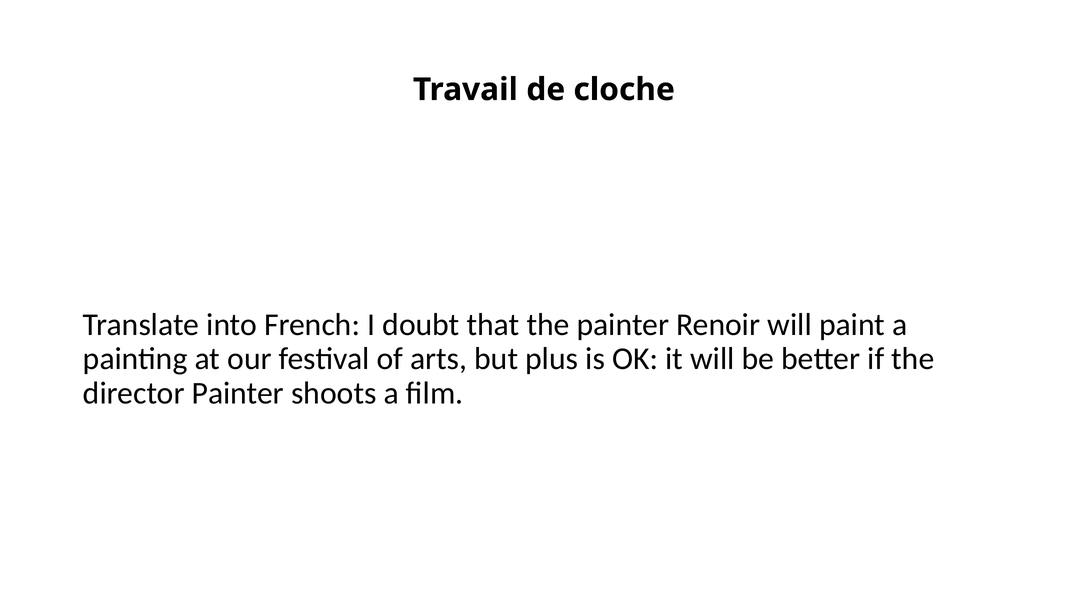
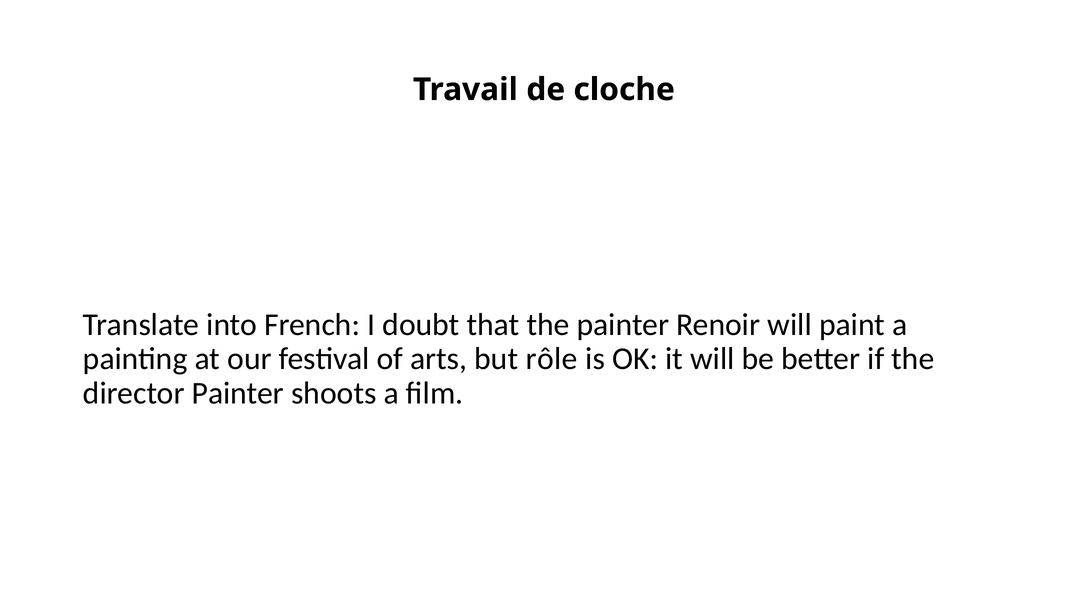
plus: plus -> rôle (552, 359)
